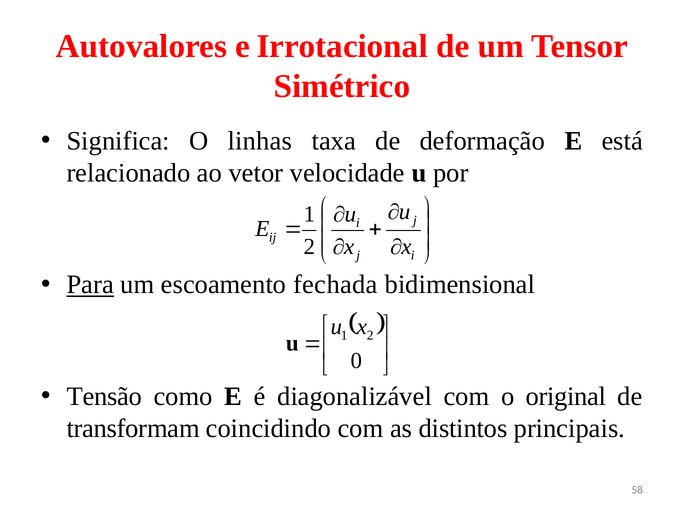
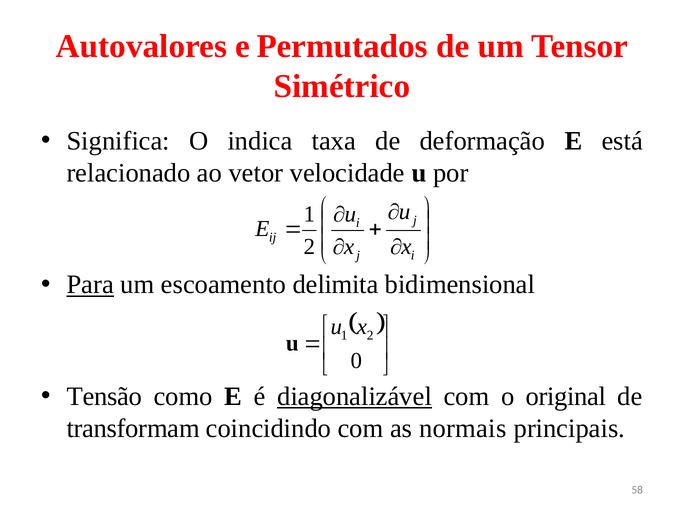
Irrotacional: Irrotacional -> Permutados (342, 46)
linhas: linhas -> indica (260, 141)
fechada: fechada -> delimita (336, 285)
diagonalizável underline: none -> present (355, 397)
distintos: distintos -> normais (463, 428)
